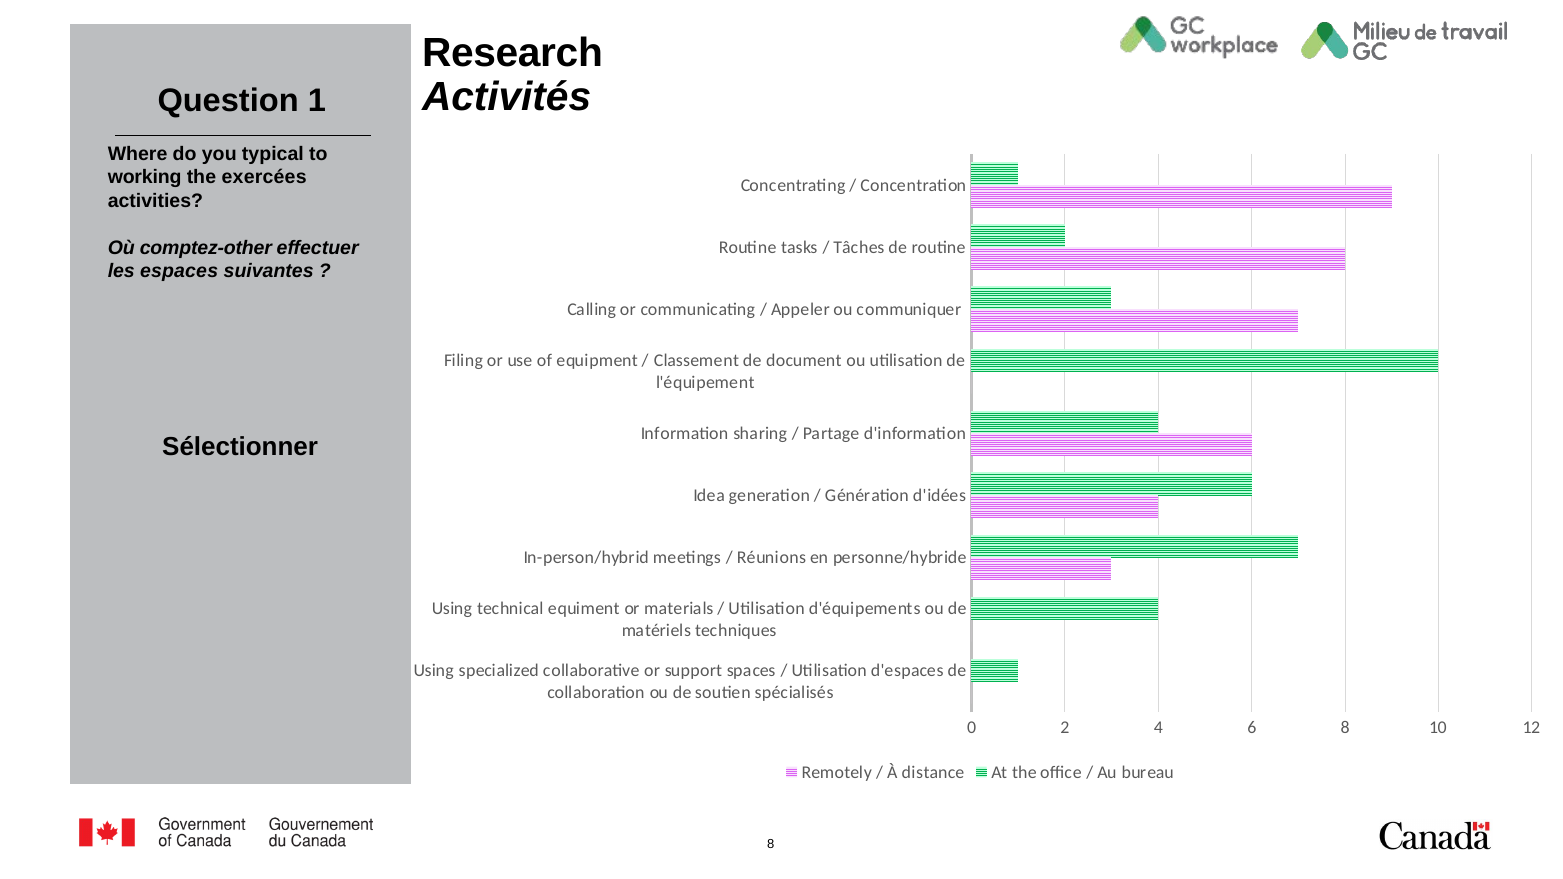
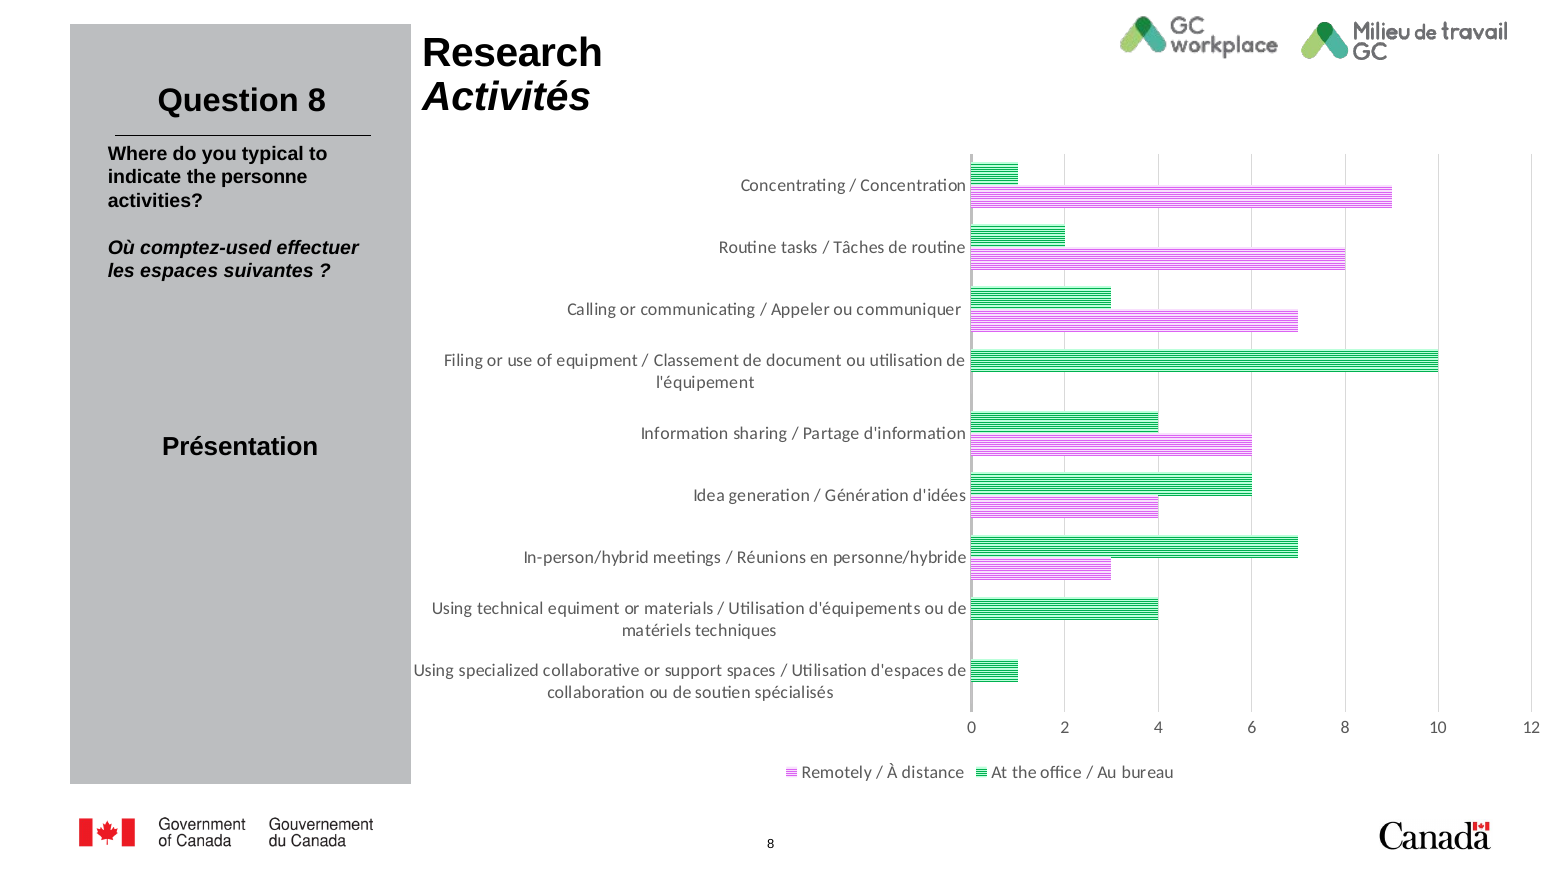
Question 1: 1 -> 8 (317, 101)
working: working -> indicate (145, 178)
exercées: exercées -> personne (264, 178)
comptez-other: comptez-other -> comptez-used (206, 248)
Sélectionner: Sélectionner -> Présentation (240, 447)
